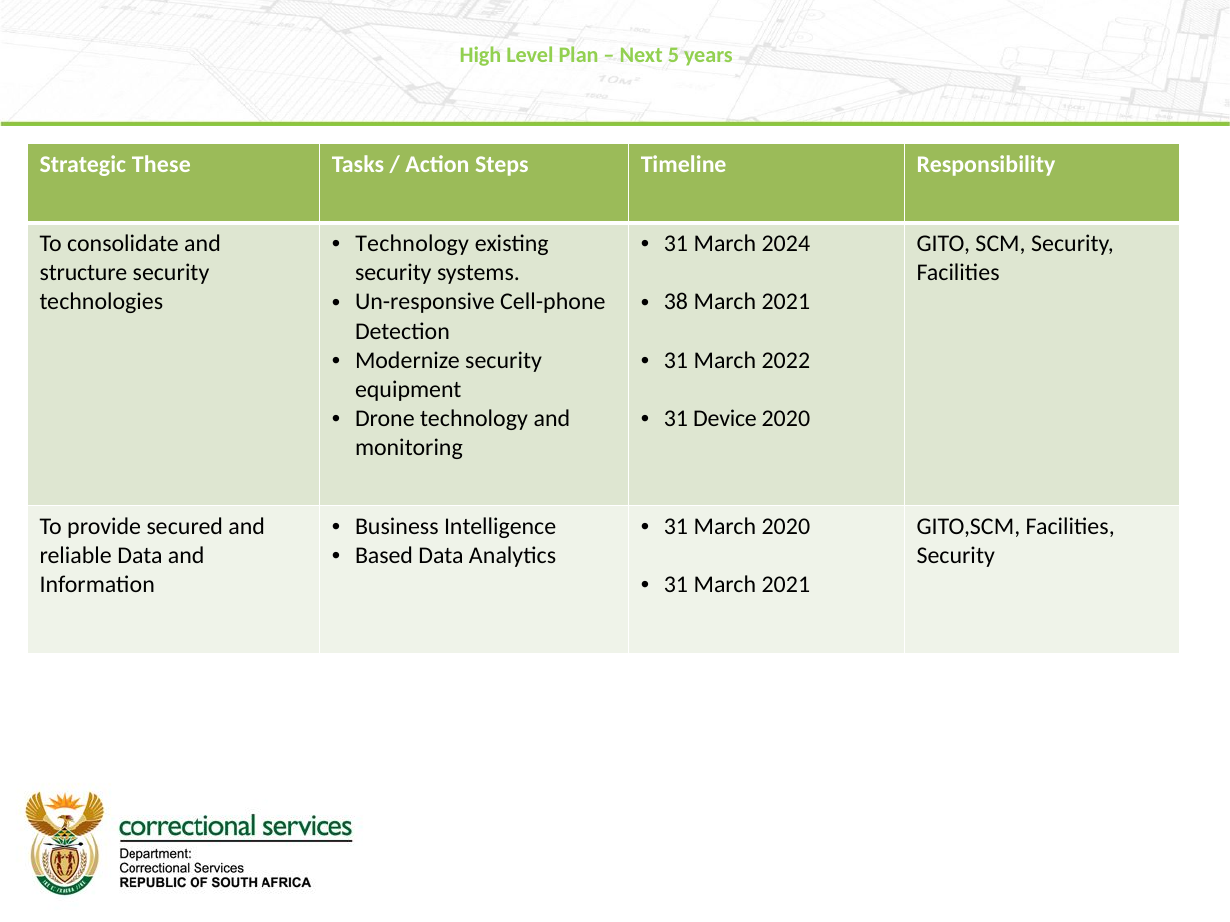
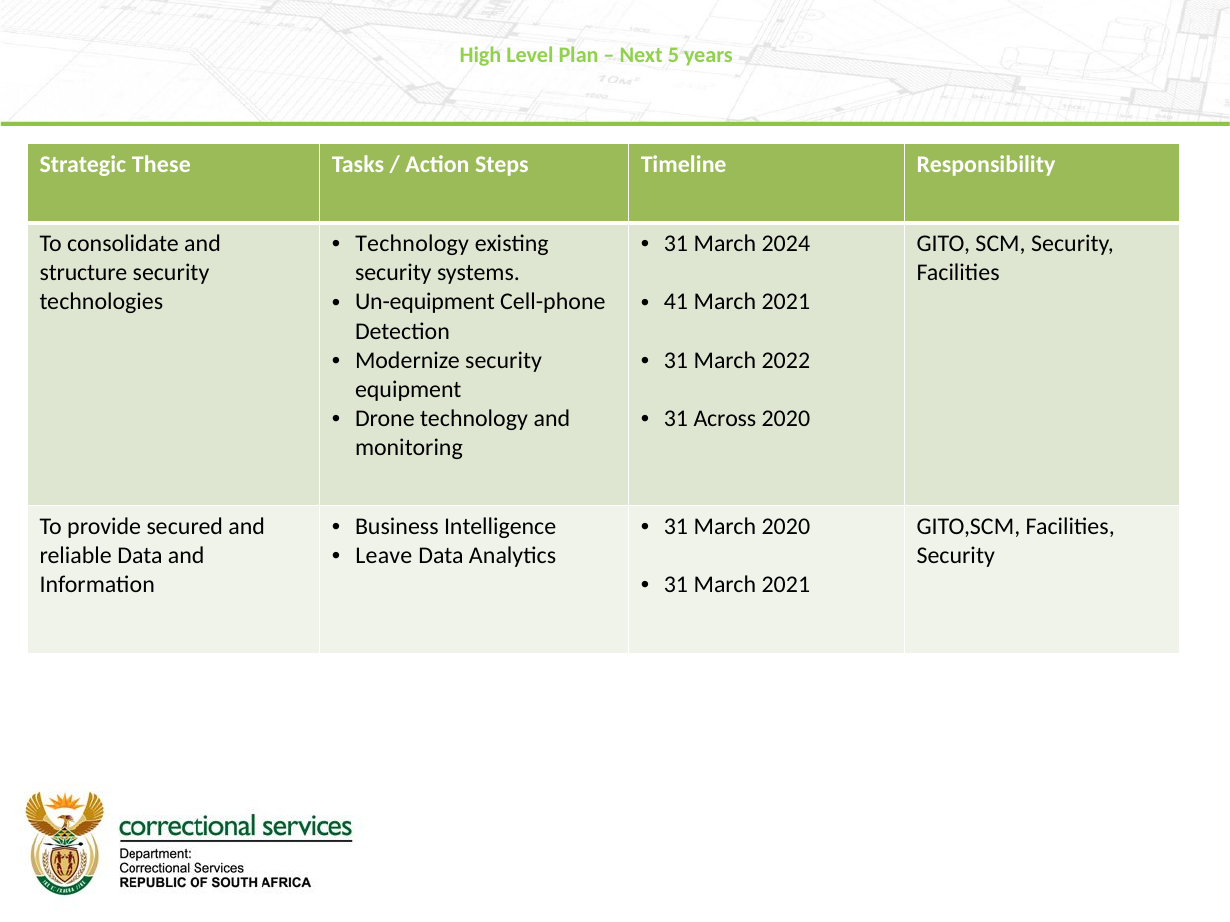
Un-responsive: Un-responsive -> Un-equipment (425, 302)
38: 38 -> 41 (676, 302)
Device: Device -> Across (725, 419)
Based: Based -> Leave (384, 556)
